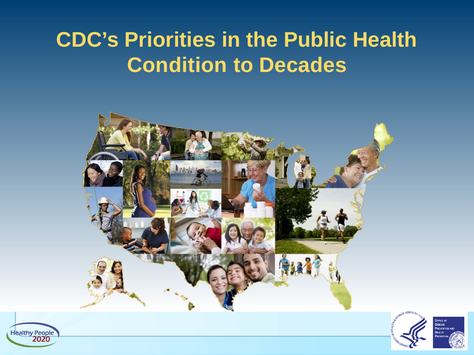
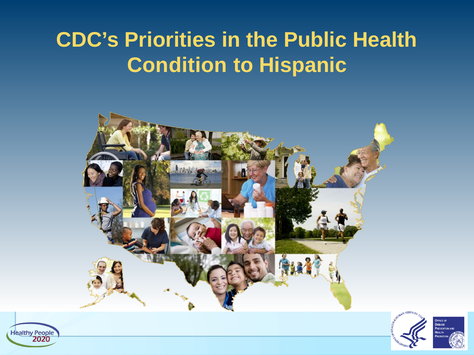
Decades: Decades -> Hispanic (303, 65)
